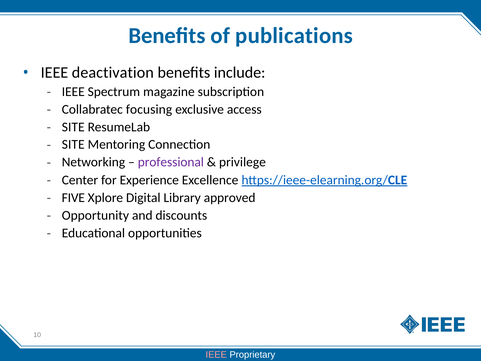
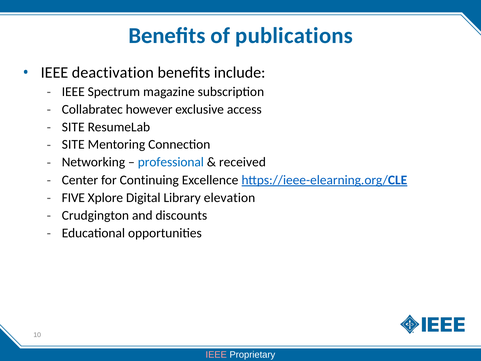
focusing: focusing -> however (149, 109)
professional colour: purple -> blue (171, 162)
privilege: privilege -> received (242, 162)
Experience: Experience -> Continuing (149, 180)
approved: approved -> elevation (230, 198)
Opportunity: Opportunity -> Crudgington (95, 215)
